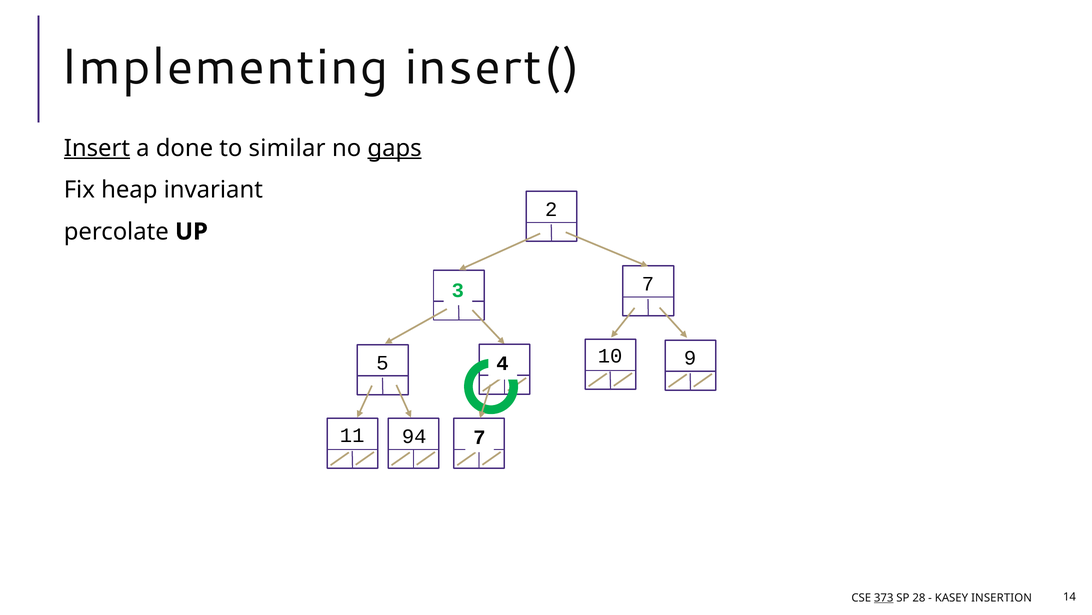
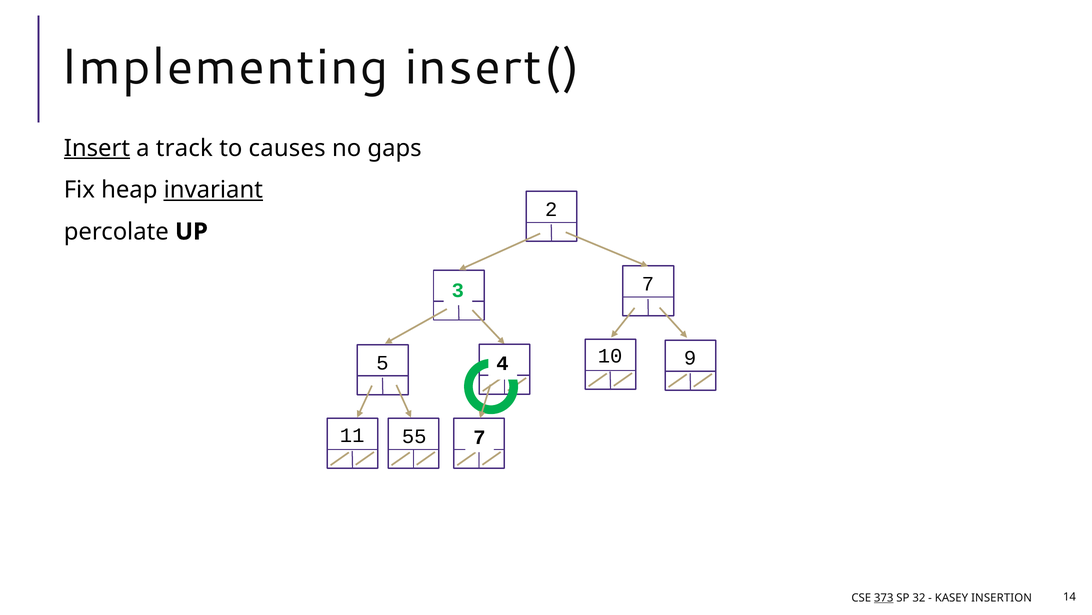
done: done -> track (184, 148)
similar: similar -> causes (287, 148)
gaps underline: present -> none (395, 148)
invariant underline: none -> present (213, 190)
94: 94 -> 55 (414, 436)
28: 28 -> 32 (919, 597)
